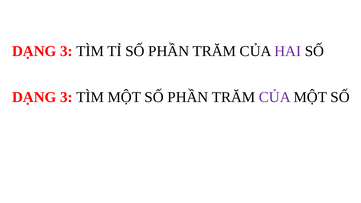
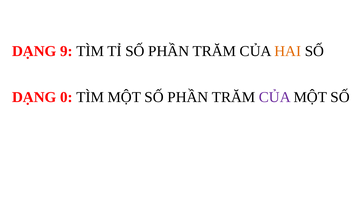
3: 3 -> 9 (66, 51)
HAI colour: purple -> orange (288, 51)
3: 3 -> 0 (66, 97)
